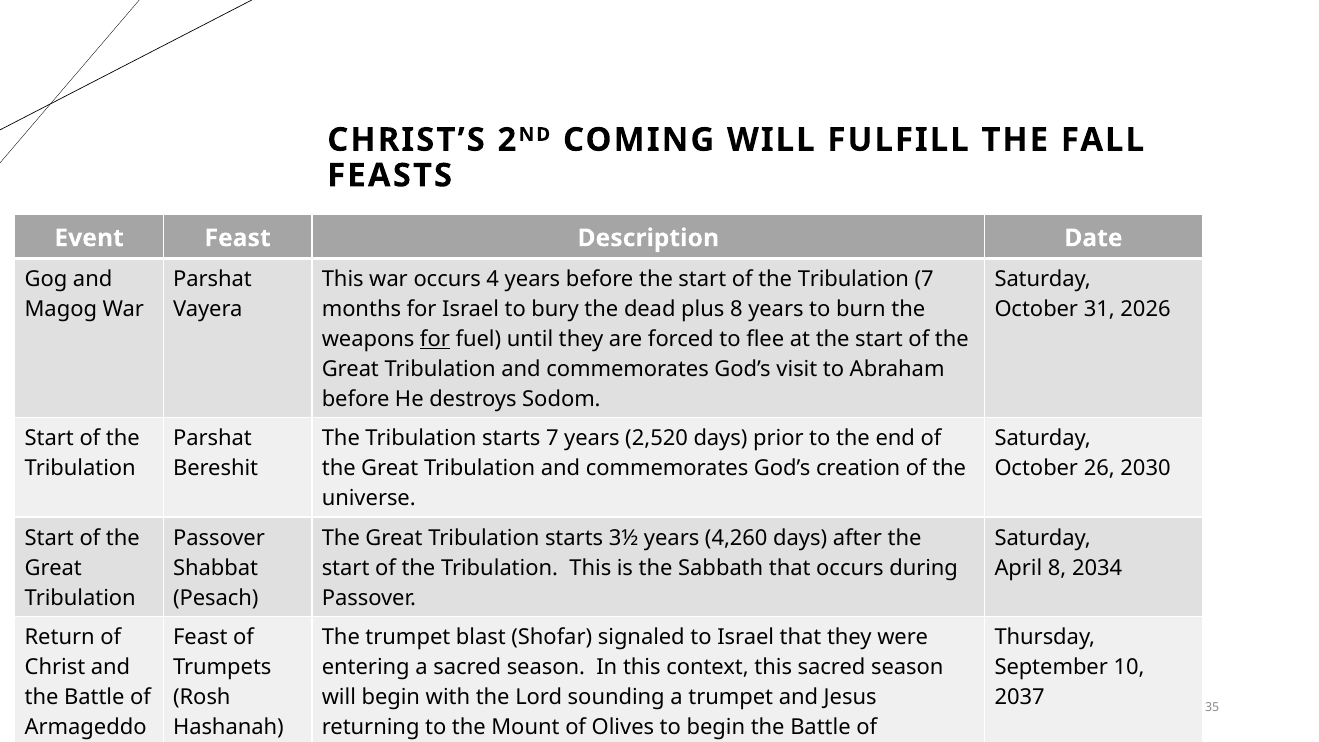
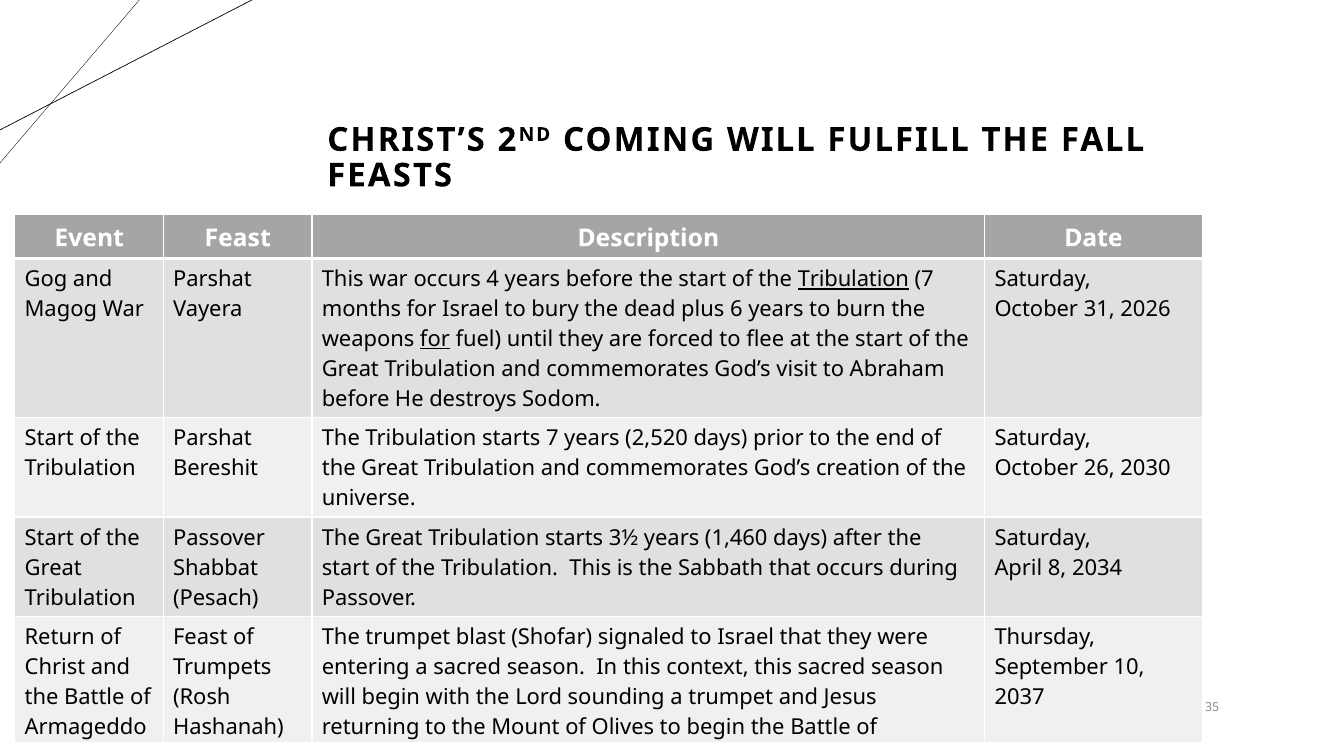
Tribulation underline: none -> present (853, 280)
plus 8: 8 -> 6 (736, 309)
4,260: 4,260 -> 1,460 (736, 538)
